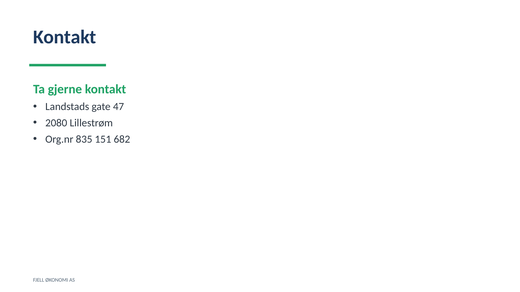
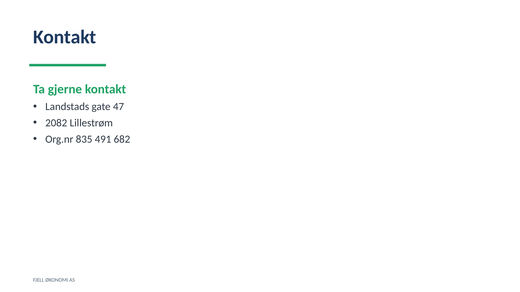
2080: 2080 -> 2082 (56, 123)
151: 151 -> 491 (103, 139)
